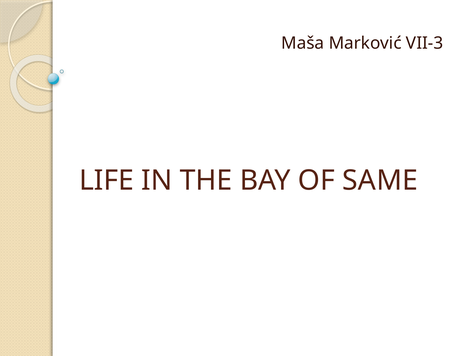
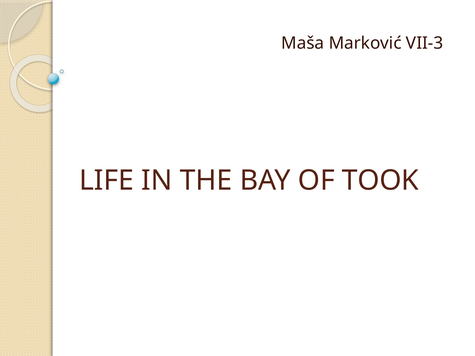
SAME: SAME -> TOOK (380, 181)
